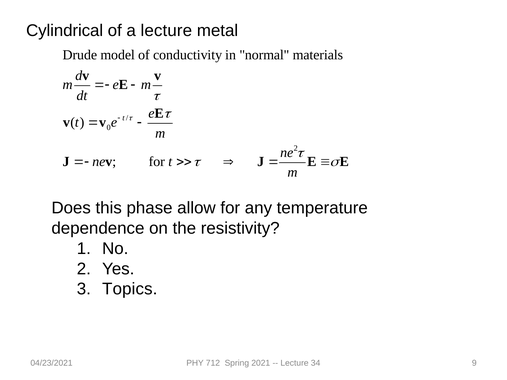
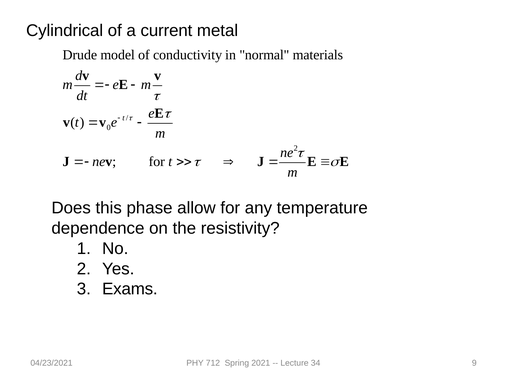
a lecture: lecture -> current (166, 31)
Topics: Topics -> Exams (130, 289)
